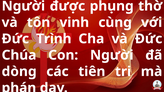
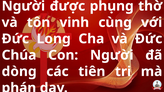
Trình: Trình -> Long (54, 39)
